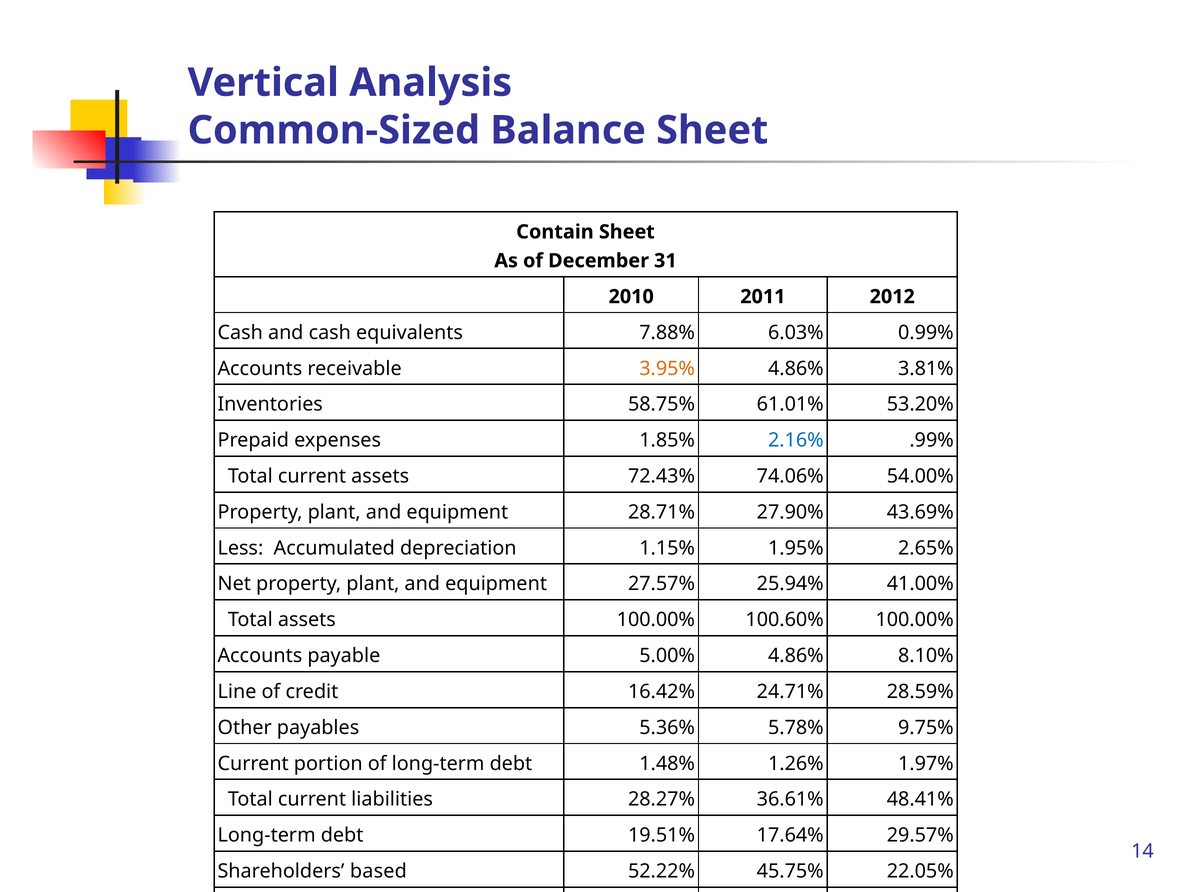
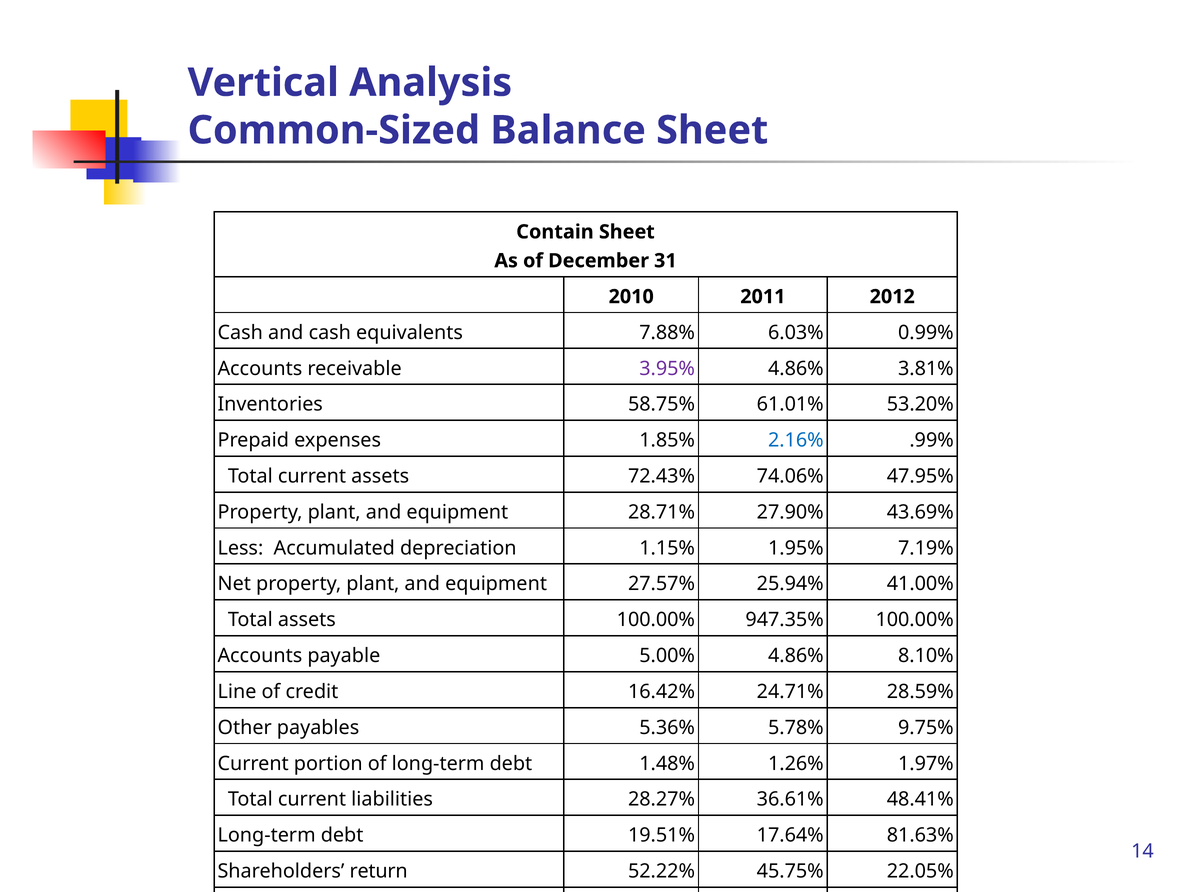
3.95% colour: orange -> purple (667, 368)
54.00%: 54.00% -> 47.95% (920, 476)
2.65%: 2.65% -> 7.19% (926, 548)
100.60%: 100.60% -> 947.35% (785, 620)
29.57%: 29.57% -> 81.63% (920, 835)
based: based -> return (379, 871)
